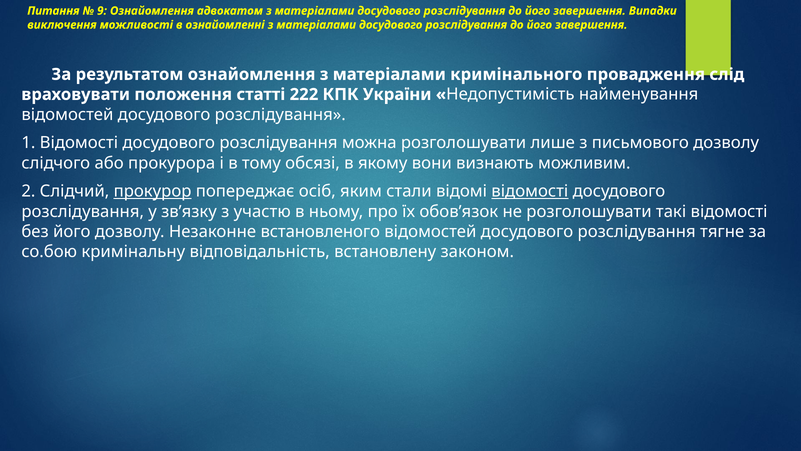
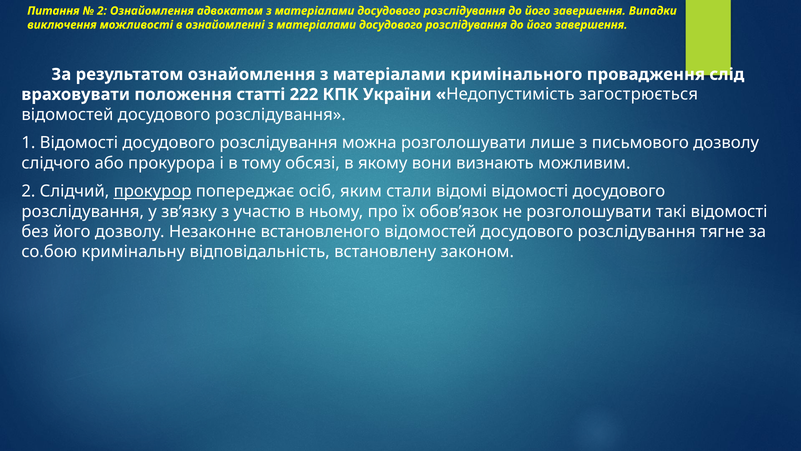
9: 9 -> 2 (102, 11)
найменування: найменування -> загострюється (639, 94)
відомості underline: present -> none (530, 191)
